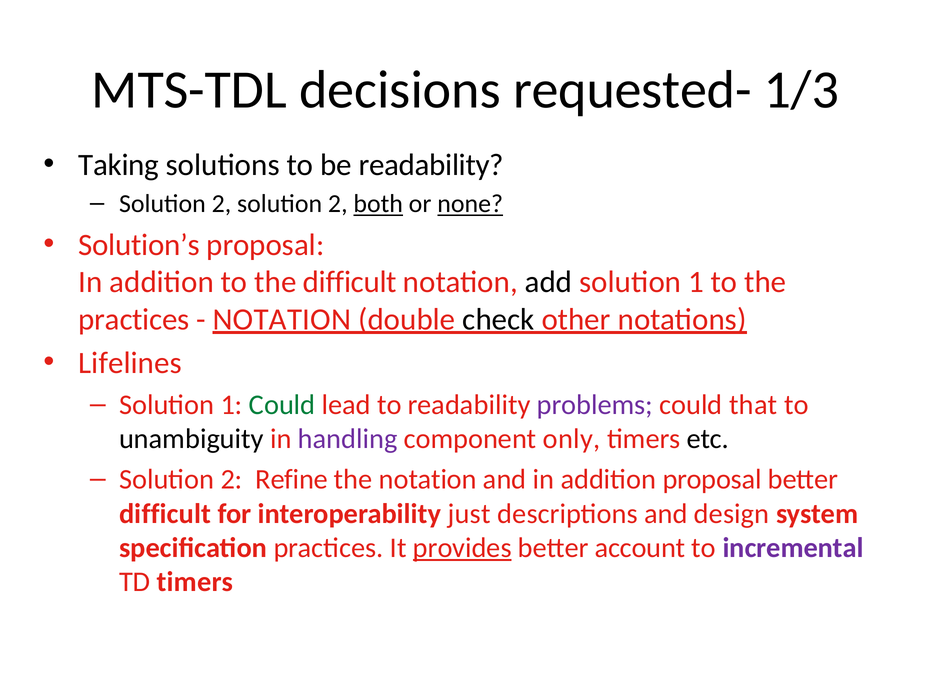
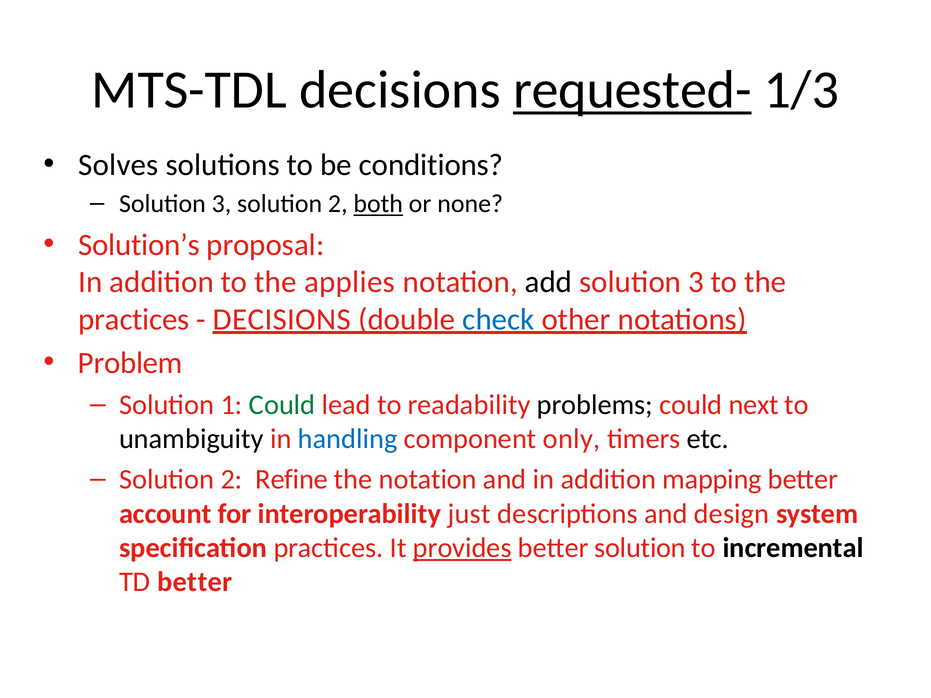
requested- underline: none -> present (632, 90)
Taking: Taking -> Solves (118, 165)
be readability: readability -> conditions (431, 165)
2: 2 -> 3 (221, 204)
none underline: present -> none (470, 204)
the difficult: difficult -> applies (350, 282)
1: 1 -> 3 (696, 282)
NOTATION: NOTATION -> DECISIONS (282, 319)
check colour: black -> blue (498, 319)
Lifelines: Lifelines -> Problem (130, 363)
problems colour: purple -> black (595, 405)
that: that -> next (754, 405)
handling colour: purple -> blue (348, 439)
addition proposal: proposal -> mapping (712, 480)
difficult: difficult -> account (165, 514)
better account: account -> solution (640, 548)
incremental colour: purple -> black (793, 548)
TD timers: timers -> better (195, 582)
